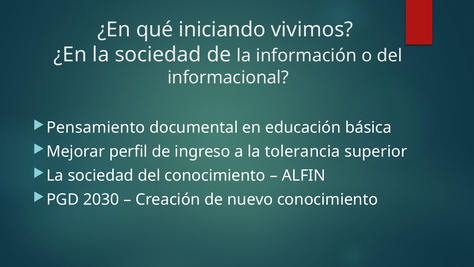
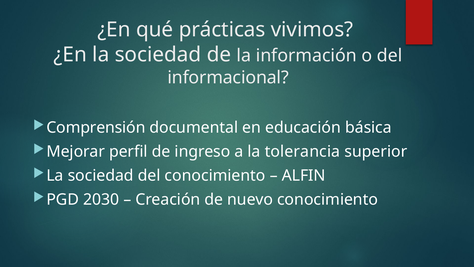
iniciando: iniciando -> prácticas (222, 30)
Pensamiento: Pensamiento -> Comprensión (96, 128)
